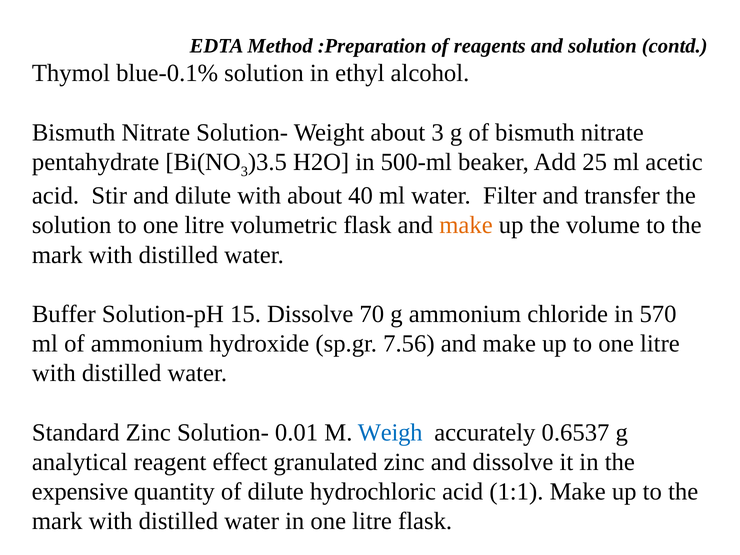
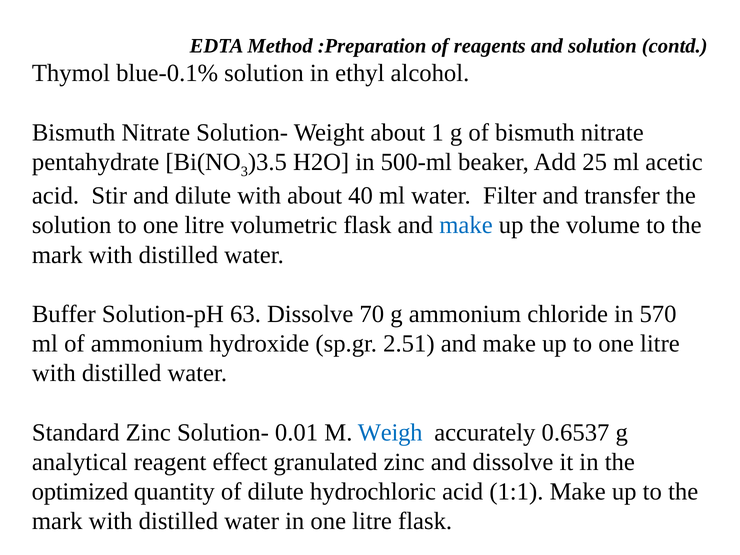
about 3: 3 -> 1 (438, 132)
make colour: orange -> blue (466, 225)
15: 15 -> 63 (246, 314)
7.56: 7.56 -> 2.51 (409, 344)
expensive: expensive -> optimized (80, 492)
